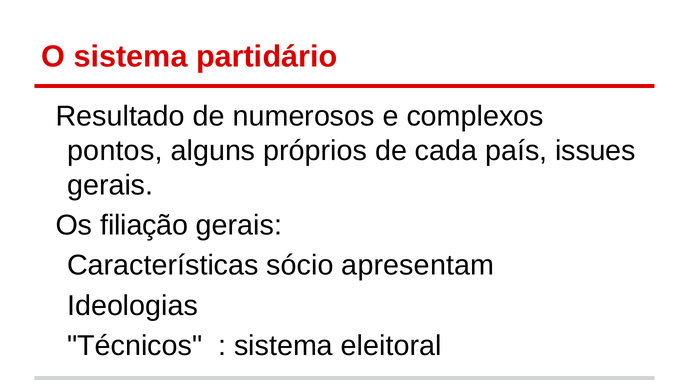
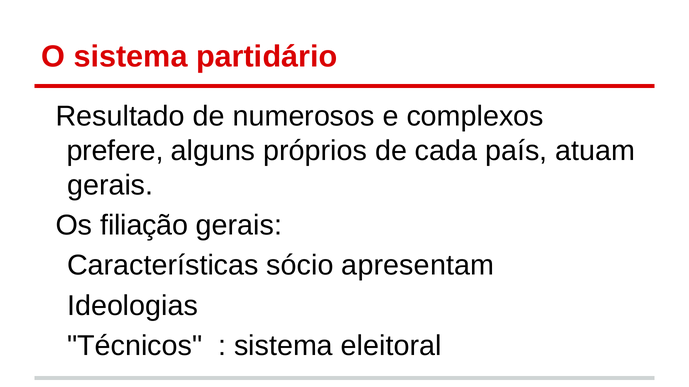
pontos: pontos -> prefere (115, 151)
issues: issues -> atuam (595, 151)
